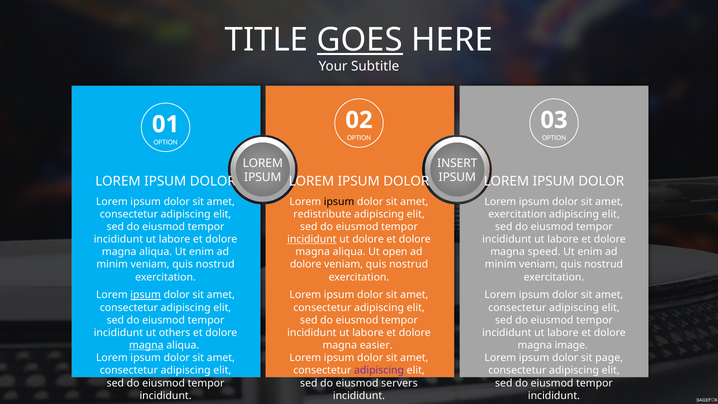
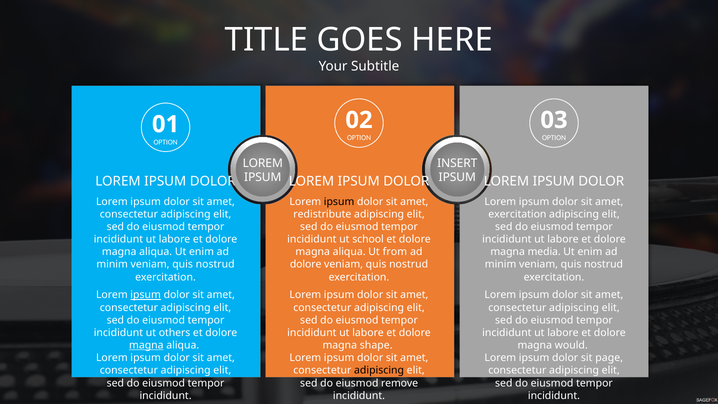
GOES underline: present -> none (360, 40)
incididunt underline: present -> none (312, 239)
ut dolore: dolore -> school (368, 239)
open: open -> from (395, 252)
speed: speed -> media (544, 252)
easier: easier -> shape (376, 345)
image: image -> would (571, 345)
adipiscing colour: purple -> black (379, 370)
servers: servers -> remove (400, 383)
